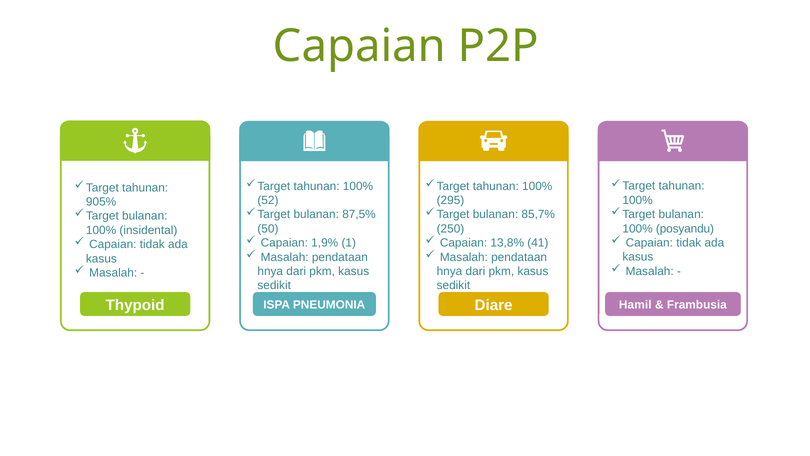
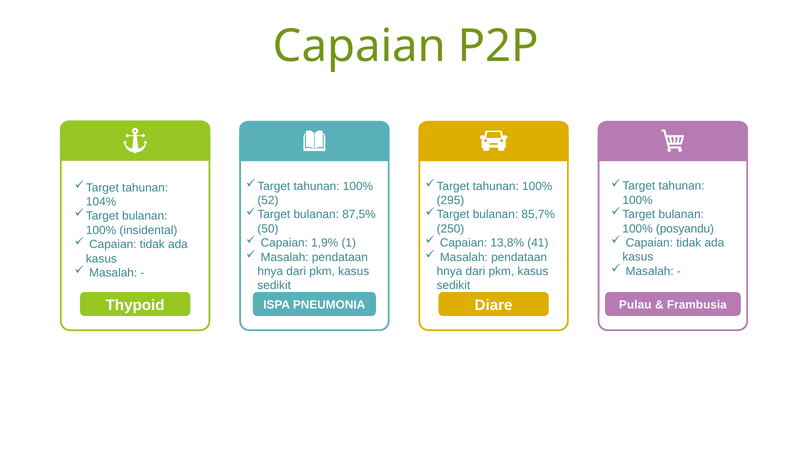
905%: 905% -> 104% (101, 202)
Hamil: Hamil -> Pulau (635, 305)
